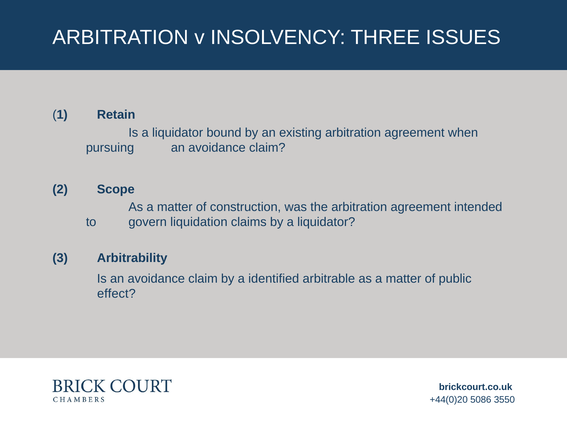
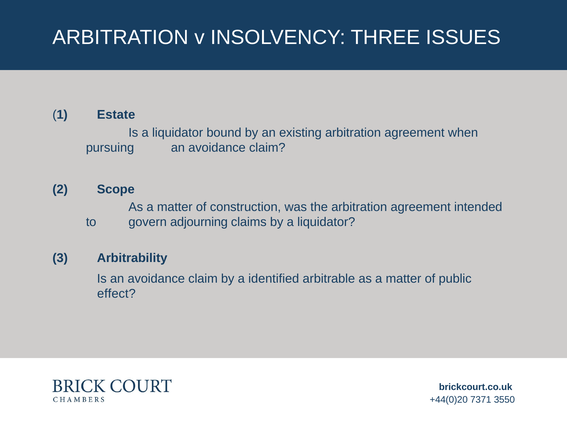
Retain: Retain -> Estate (116, 115)
liquidation: liquidation -> adjourning (199, 222)
5086: 5086 -> 7371 (481, 400)
